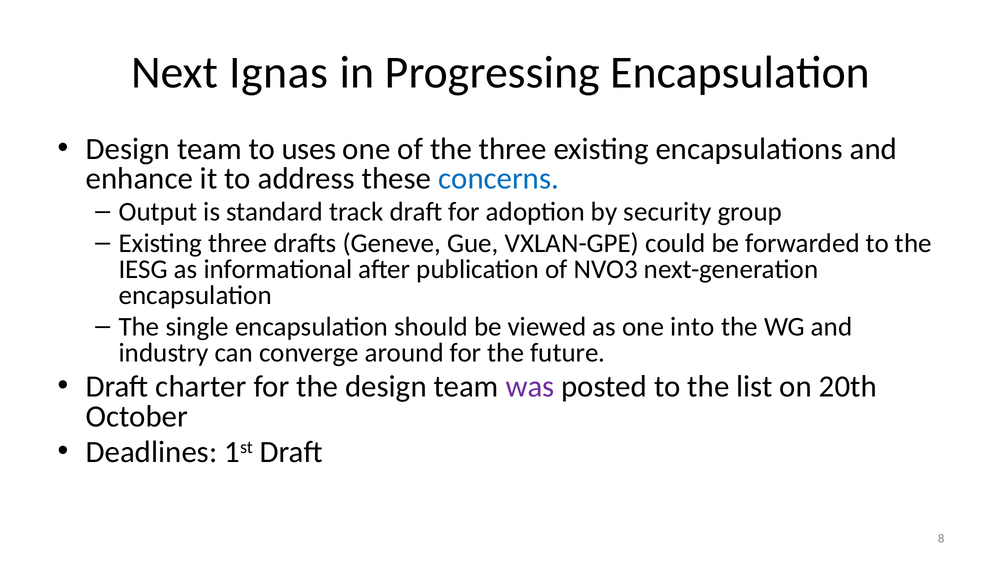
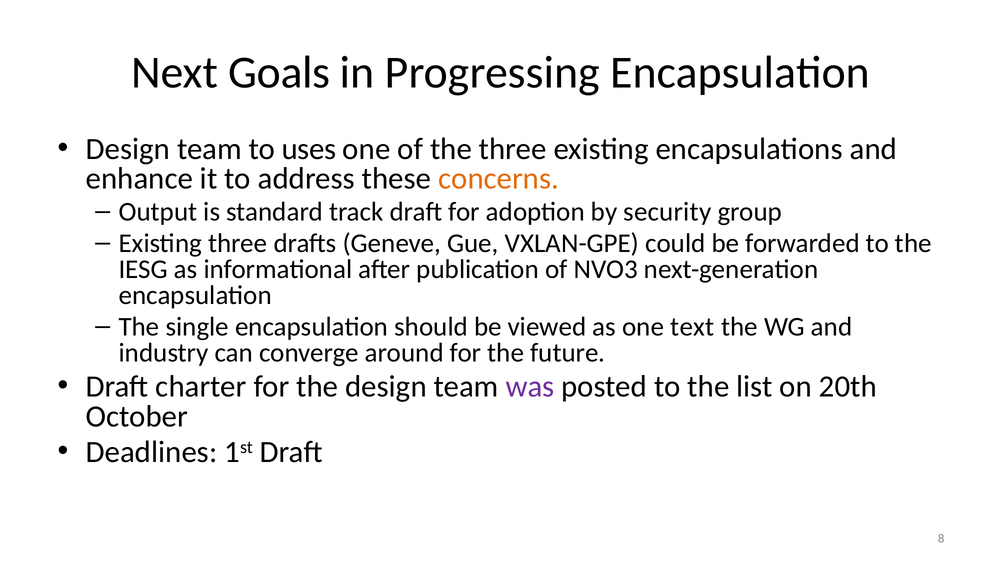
Ignas: Ignas -> Goals (279, 73)
concerns colour: blue -> orange (499, 178)
into: into -> text (692, 327)
